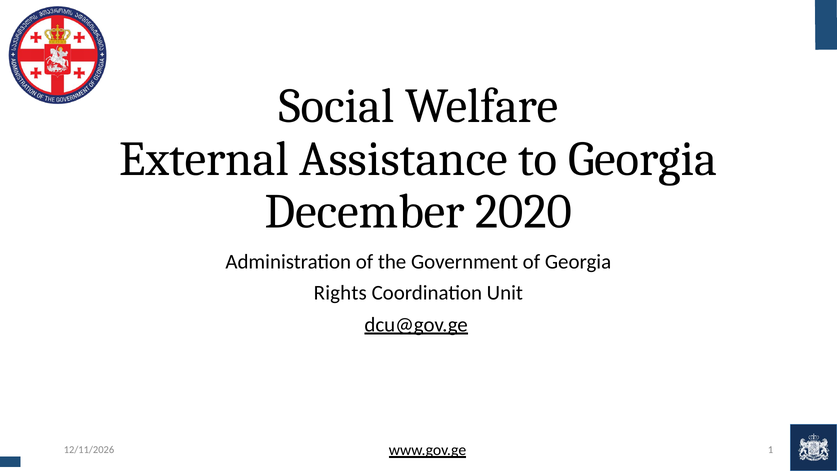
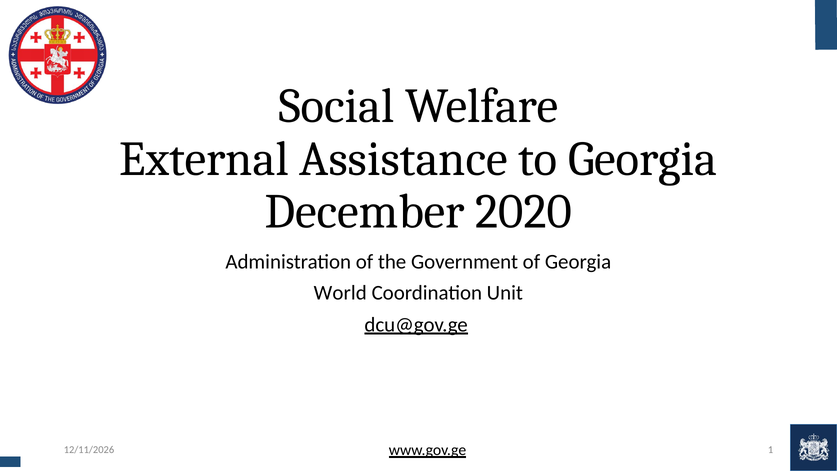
Rights: Rights -> World (340, 293)
